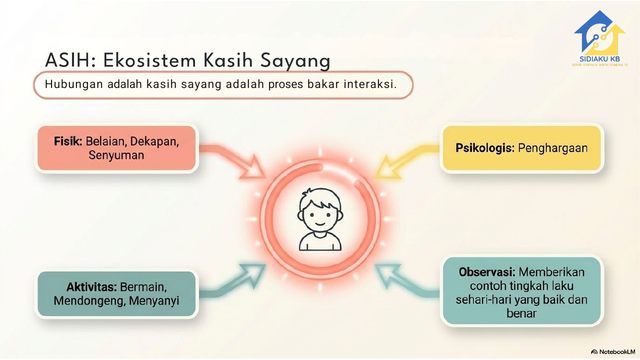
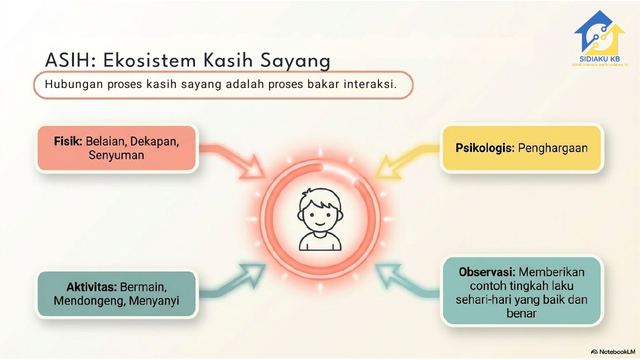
Hubungan adalah: adalah -> proses (125, 84)
